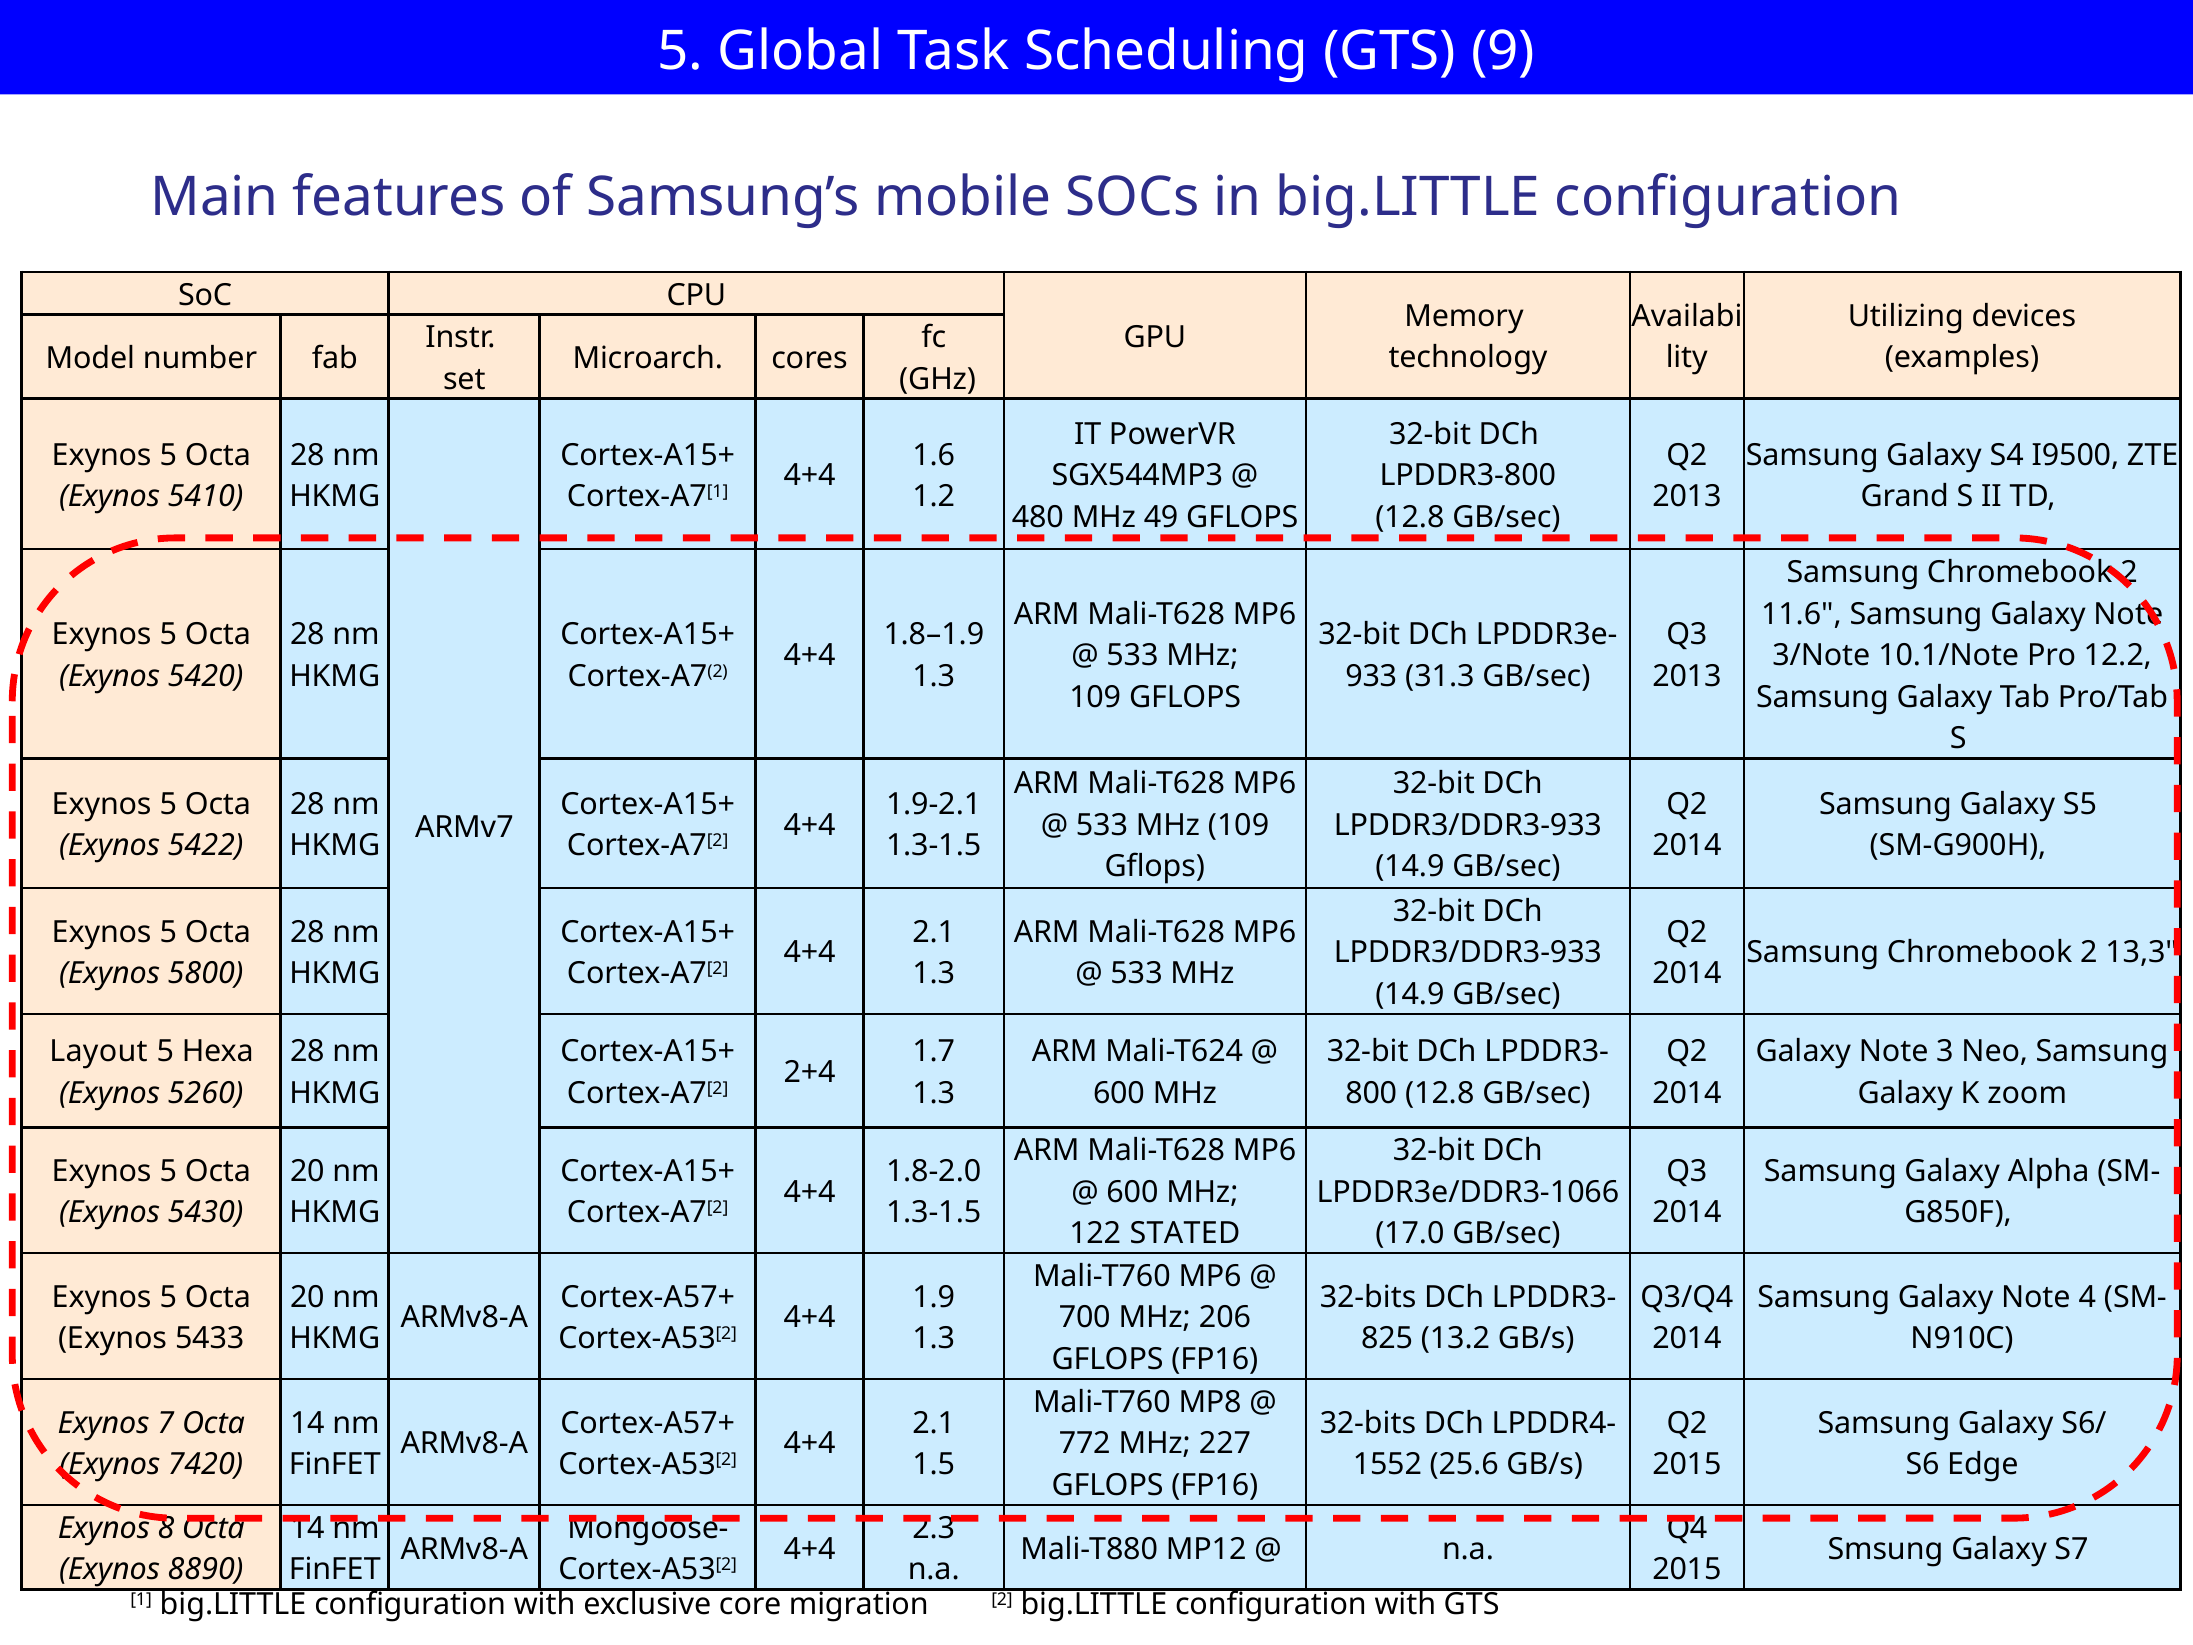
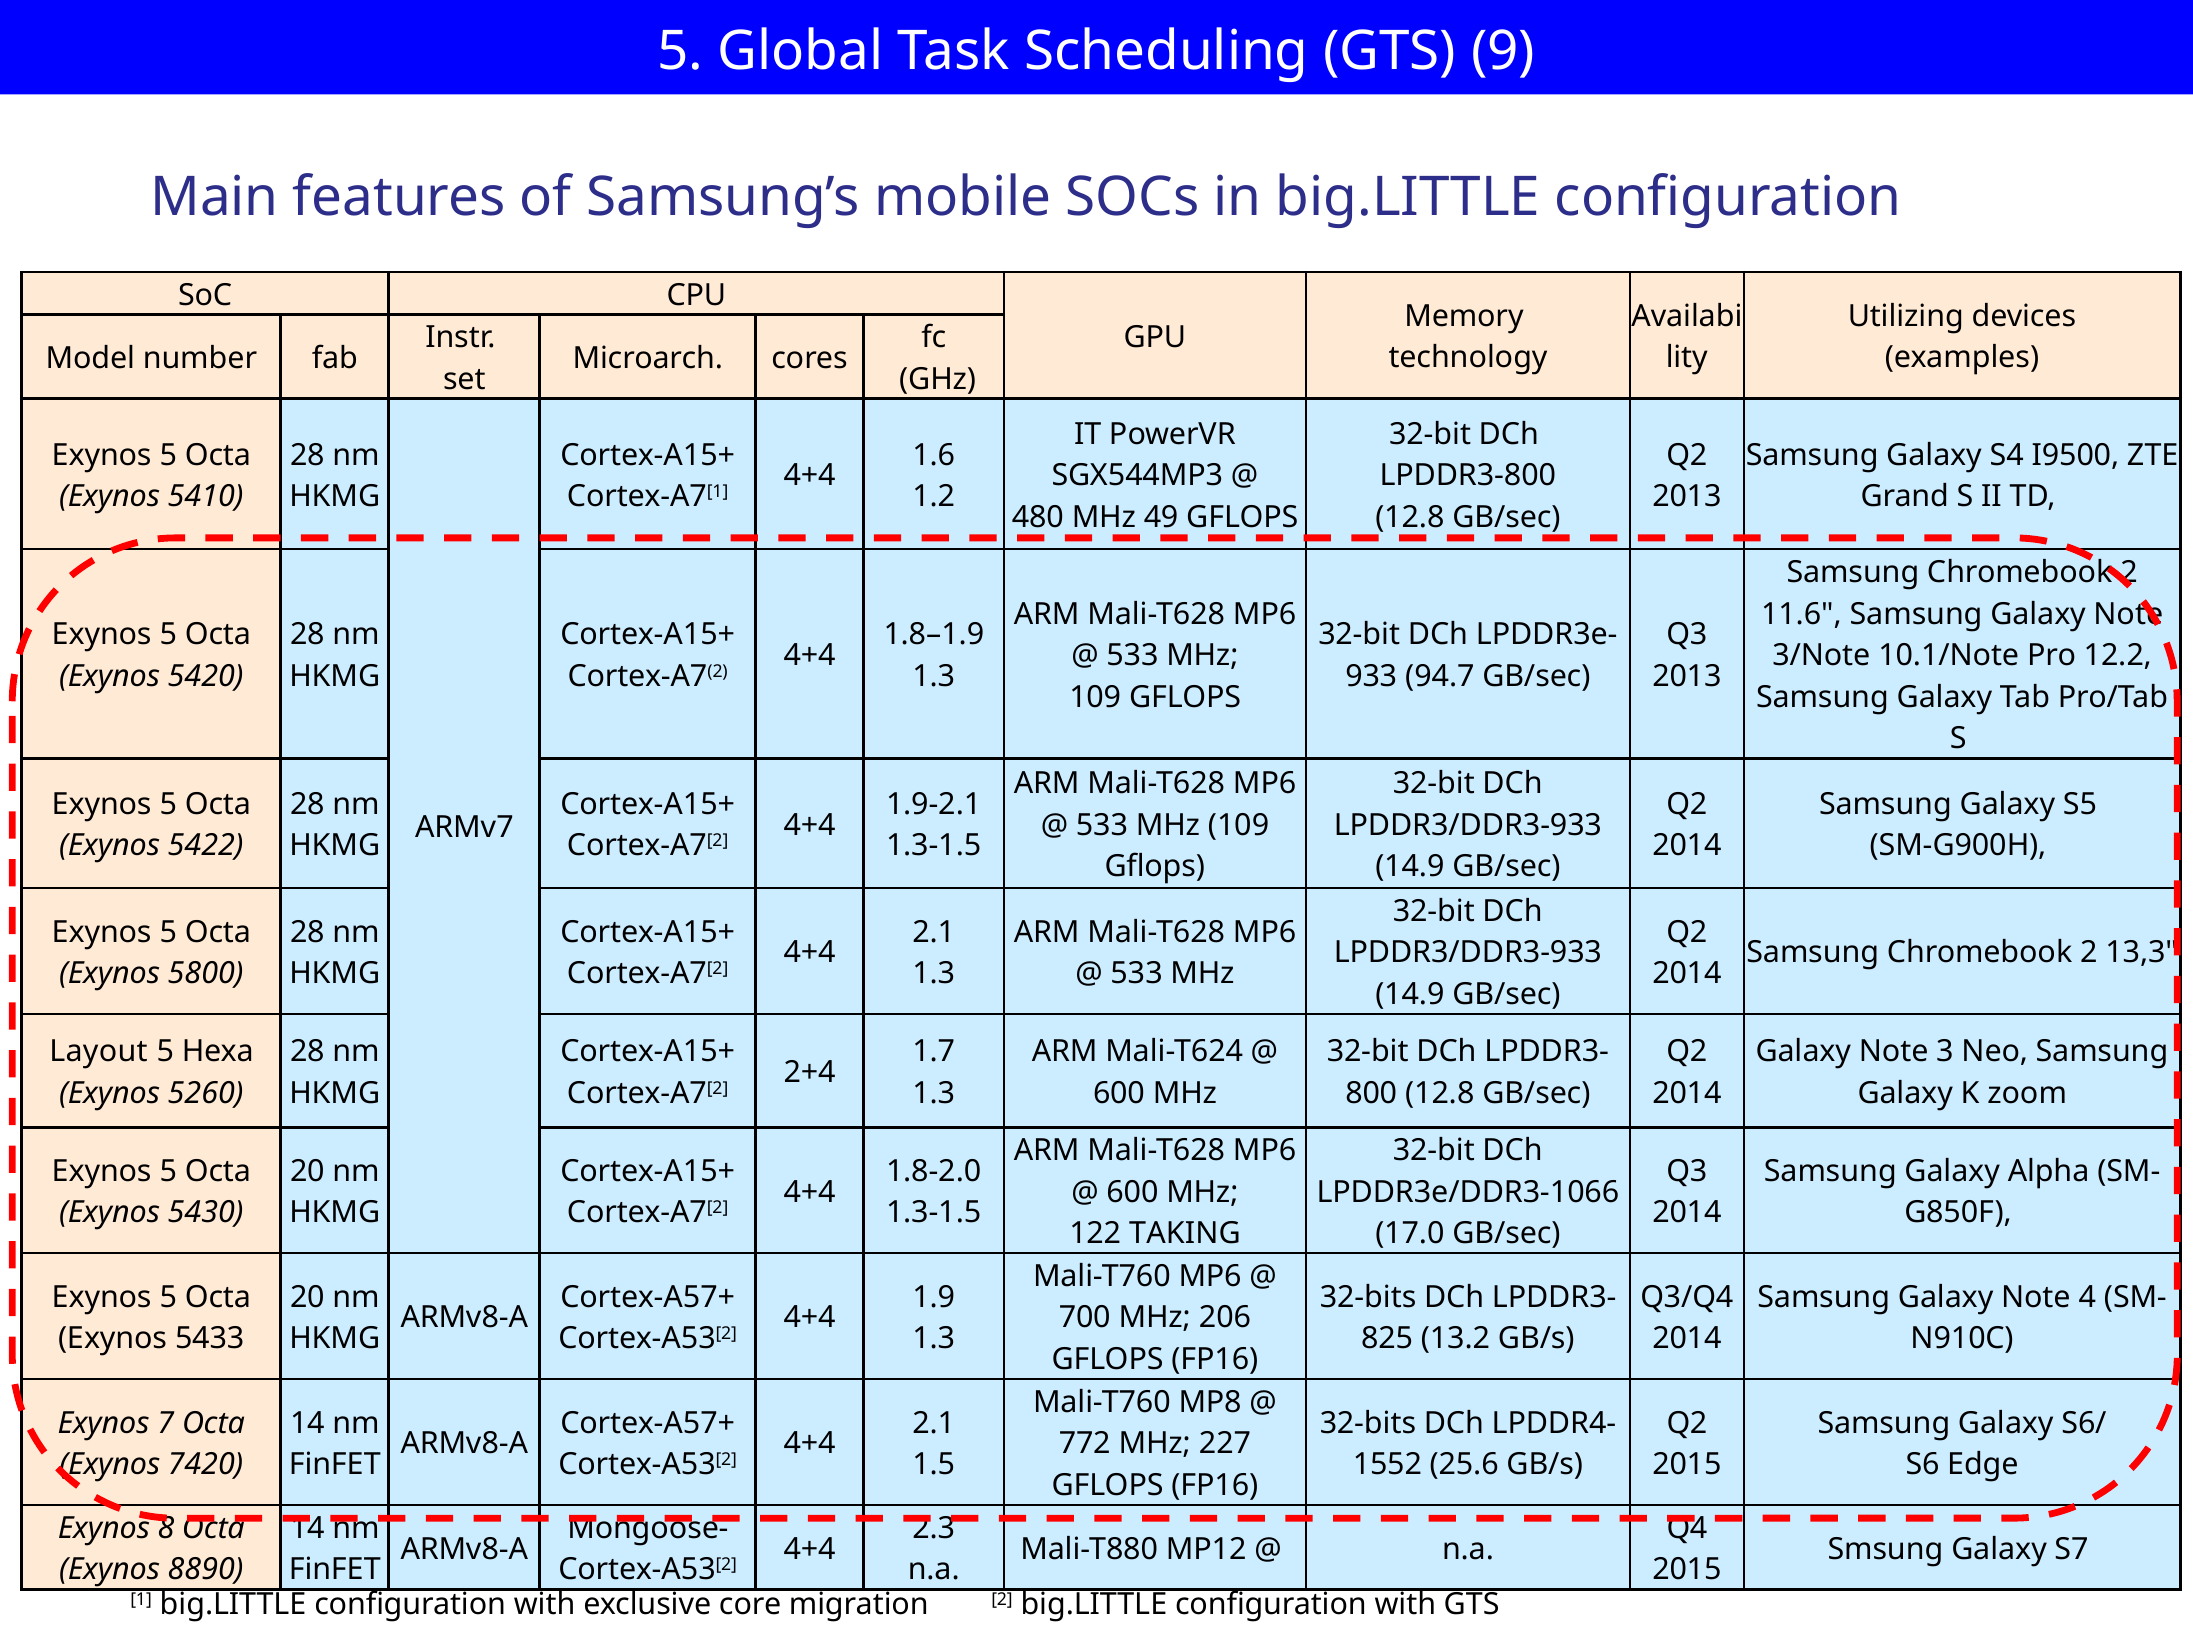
31.3: 31.3 -> 94.7 (1440, 676)
STATED: STATED -> TAKING (1185, 1233)
